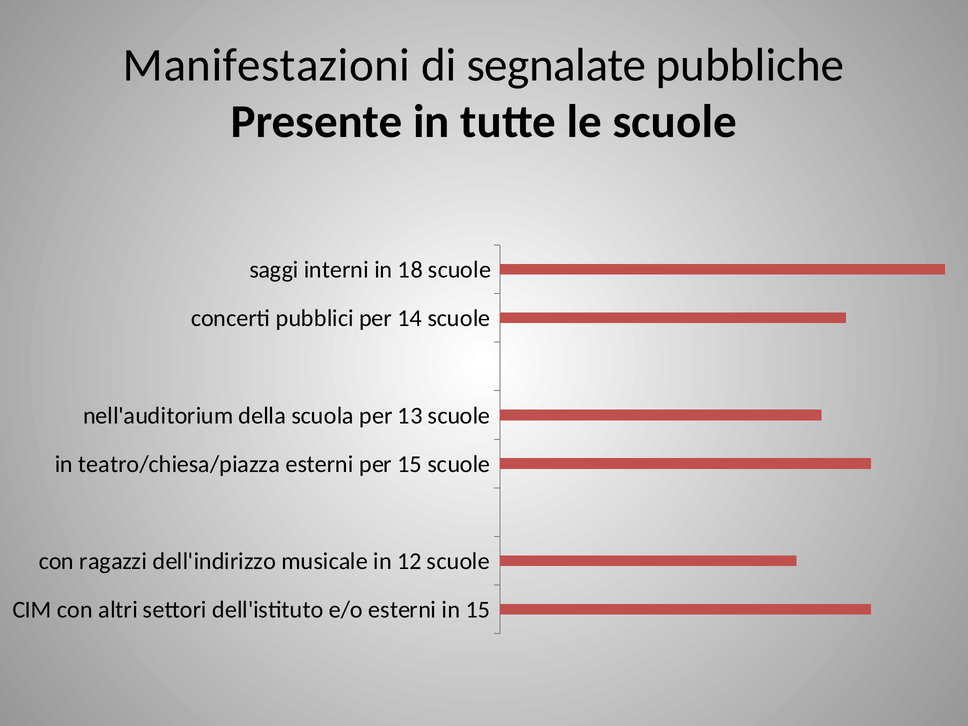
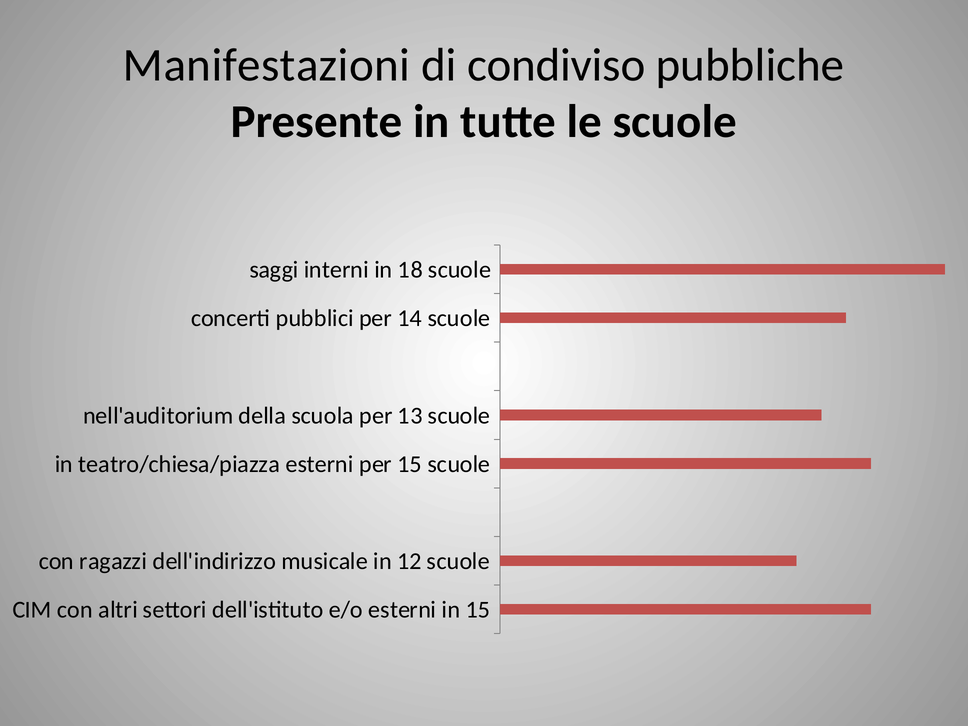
segnalate: segnalate -> condiviso (556, 65)
